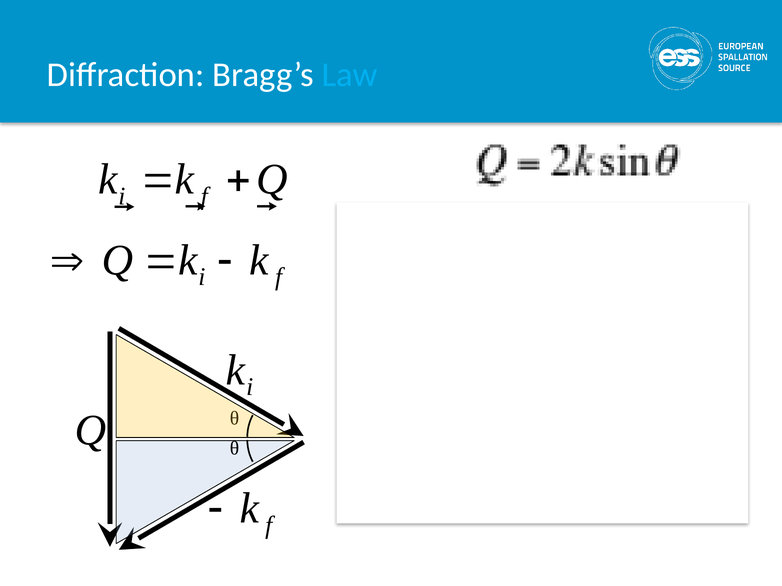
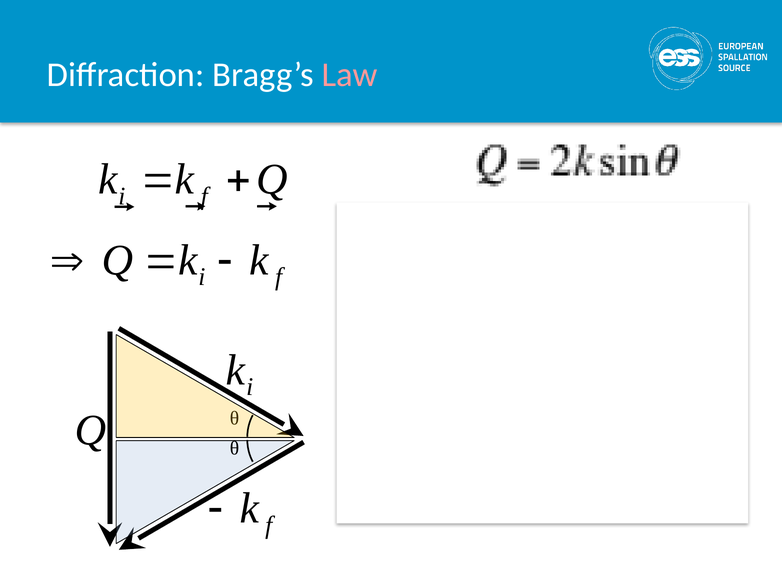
Law colour: light blue -> pink (350, 75)
